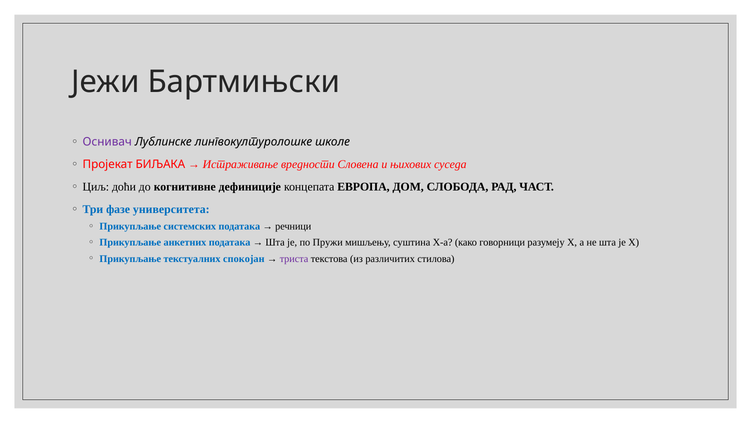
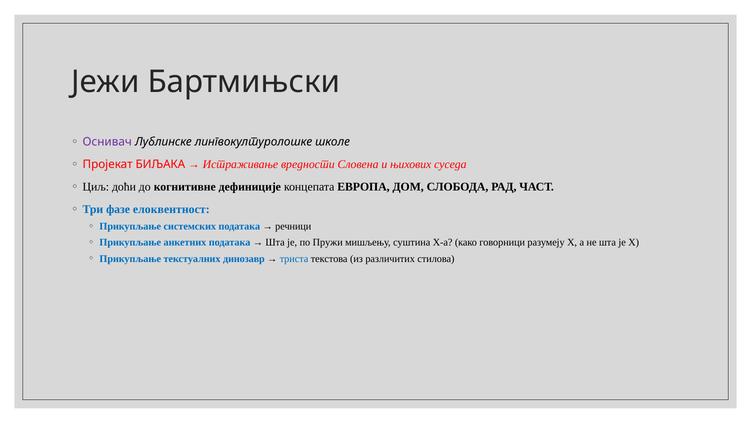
университета: университета -> елоквентност (171, 209)
спокојан: спокојан -> динозавр (244, 258)
триста colour: purple -> blue (294, 258)
